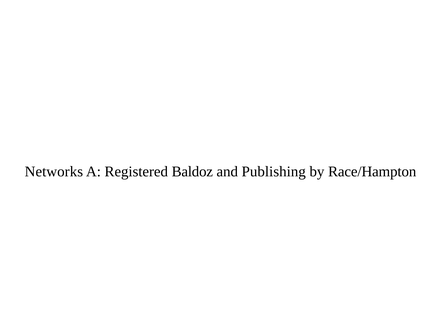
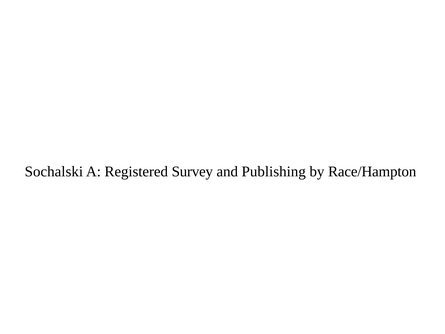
Networks: Networks -> Sochalski (54, 172)
Baldoz: Baldoz -> Survey (192, 172)
